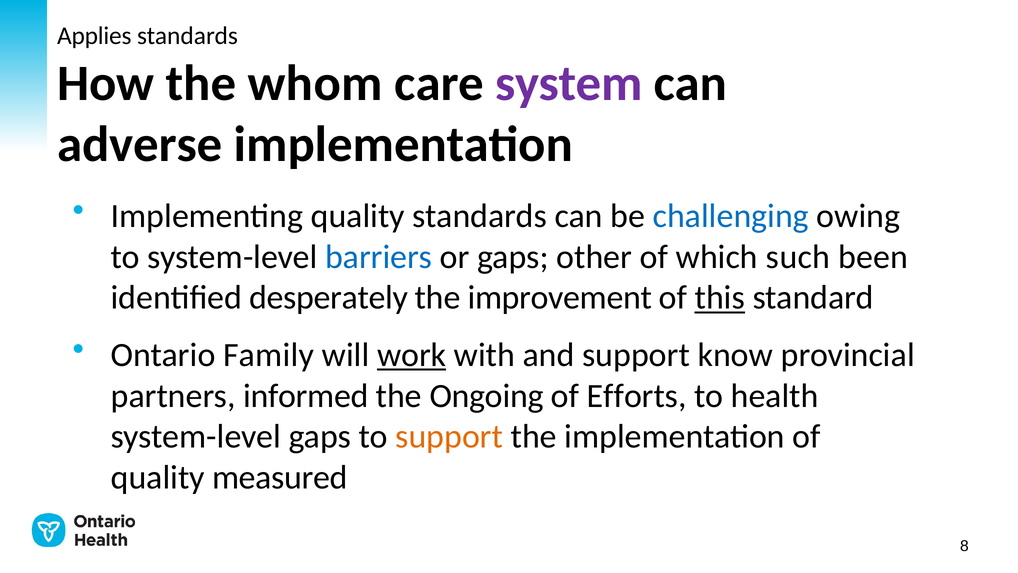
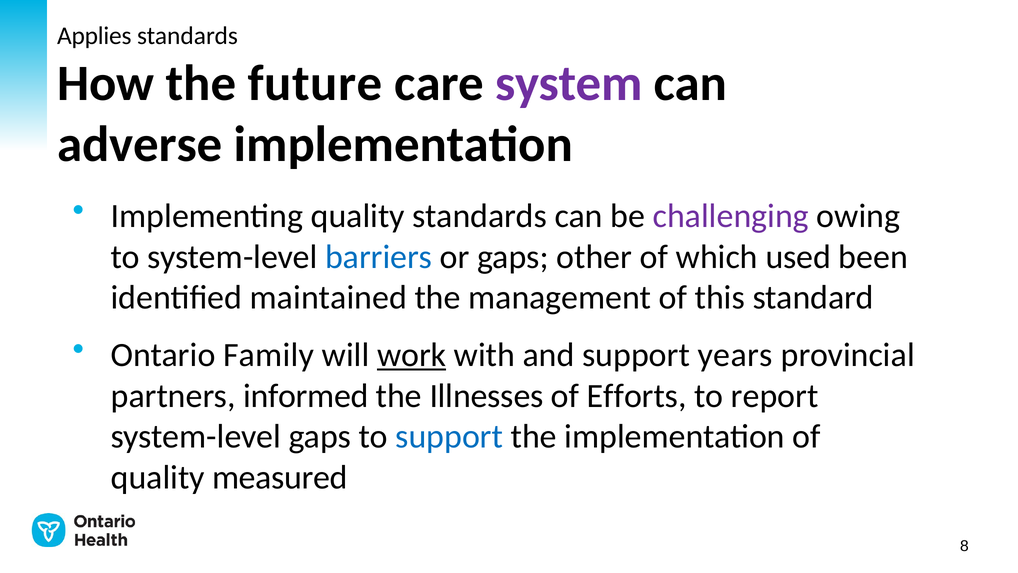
whom: whom -> future (315, 83)
challenging colour: blue -> purple (731, 216)
such: such -> used (798, 257)
desperately: desperately -> maintained (328, 298)
improvement: improvement -> management (560, 298)
this underline: present -> none (720, 298)
know: know -> years (735, 355)
Ongoing: Ongoing -> Illnesses (487, 396)
health: health -> report (775, 396)
support colour: orange -> blue (449, 436)
